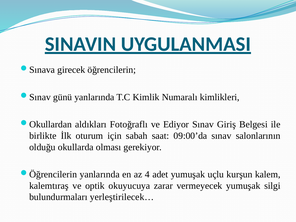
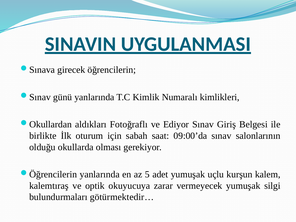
4: 4 -> 5 (147, 174)
yerleştirilecek…: yerleştirilecek… -> götürmektedir… (122, 197)
